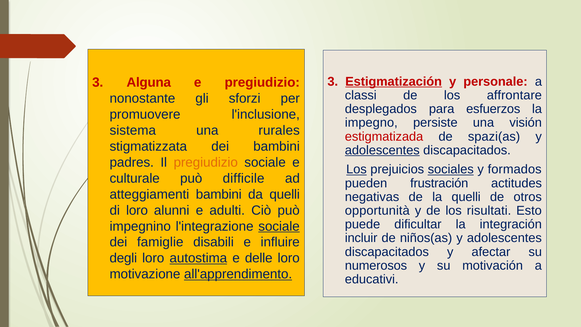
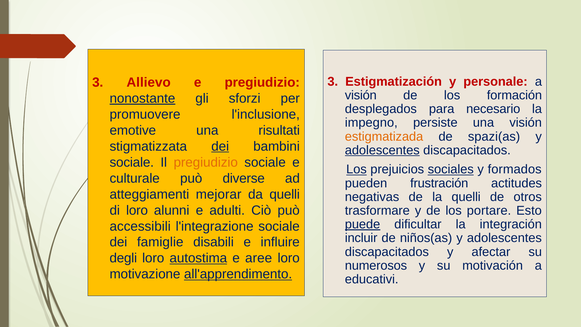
Estigmatización underline: present -> none (394, 82)
Alguna: Alguna -> Allievo (149, 82)
classi: classi -> visión (361, 95)
affrontare: affrontare -> formación (514, 95)
nonostante underline: none -> present (142, 98)
esfuerzos: esfuerzos -> necesario (493, 109)
sistema: sistema -> emotive (133, 130)
rurales: rurales -> risultati (279, 130)
estigmatizada colour: red -> orange (384, 136)
dei underline: none -> present (220, 146)
padres: padres -> sociale (132, 162)
difficile: difficile -> diverse (244, 178)
atteggiamenti bambini: bambini -> mejorar (219, 194)
opportunità: opportunità -> trasformare (377, 210)
risultati: risultati -> portare (489, 210)
puede underline: none -> present (363, 224)
impegnino: impegnino -> accessibili (140, 226)
sociale underline: present -> none (279, 226)
delle: delle -> aree (259, 258)
